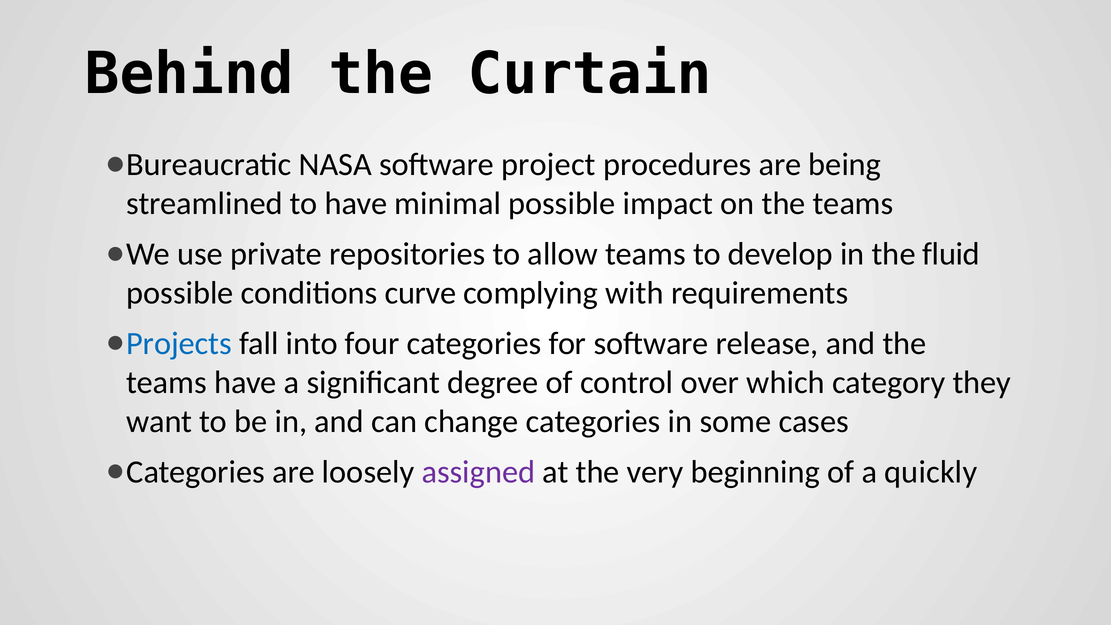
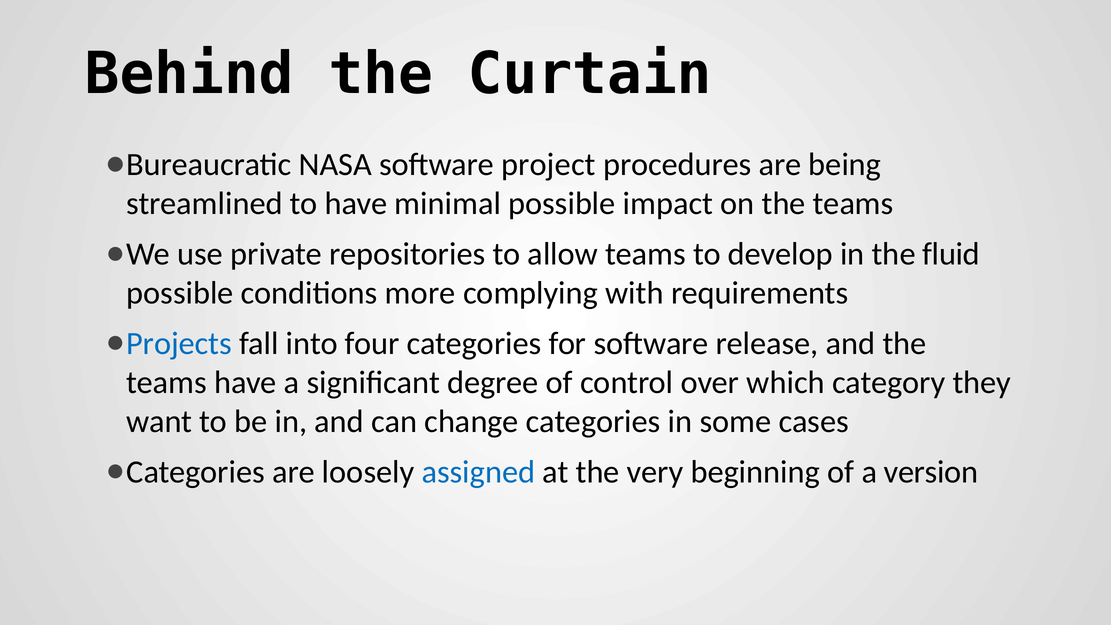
curve: curve -> more (420, 293)
assigned colour: purple -> blue (478, 472)
quickly: quickly -> version (931, 472)
